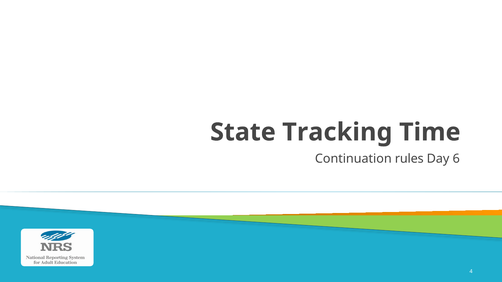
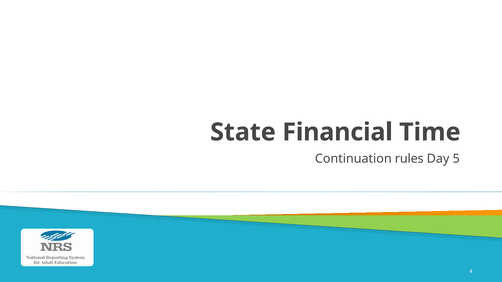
Tracking: Tracking -> Financial (338, 132)
6: 6 -> 5 (456, 159)
